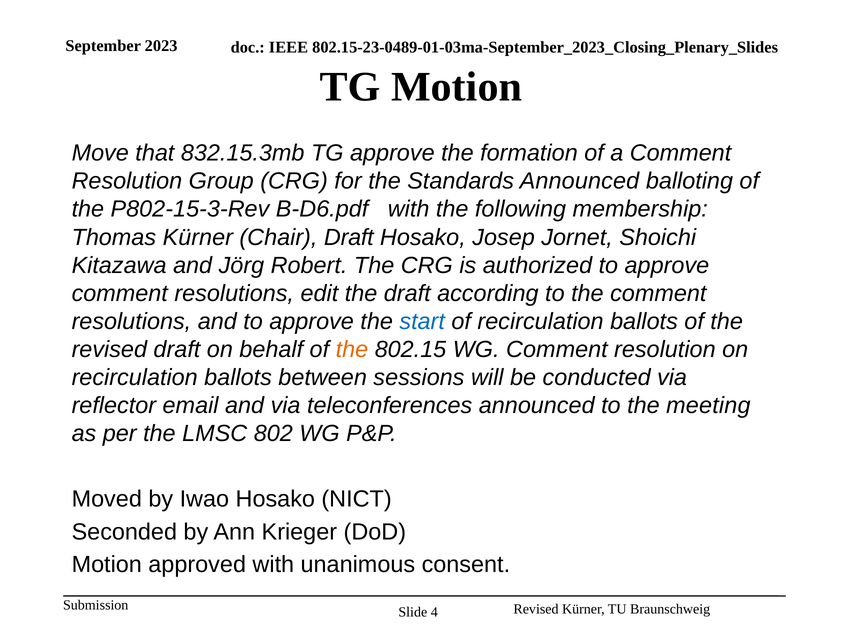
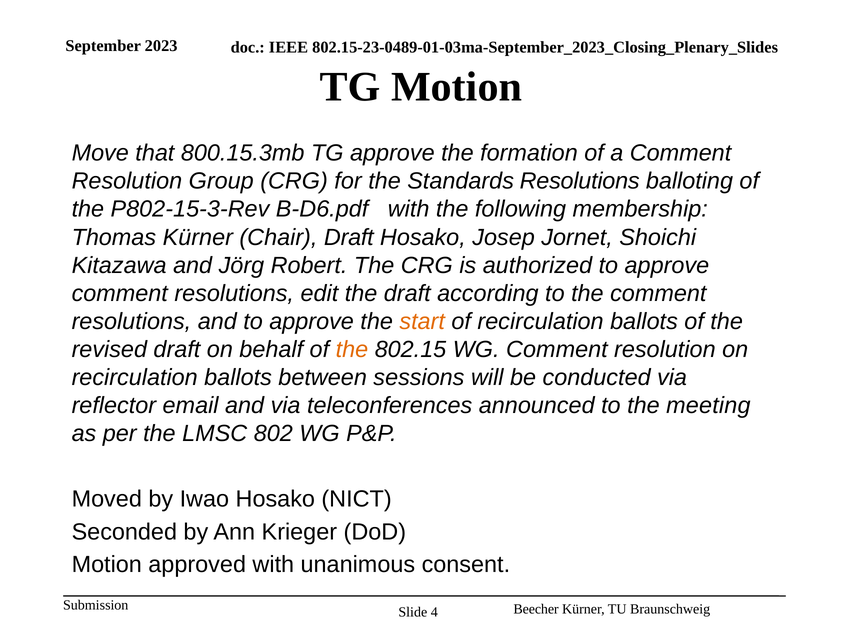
832.15.3mb: 832.15.3mb -> 800.15.3mb (243, 153)
Standards Announced: Announced -> Resolutions (580, 181)
start colour: blue -> orange (422, 322)
Revised: Revised -> Beecher (536, 610)
